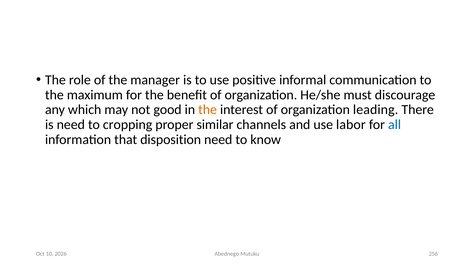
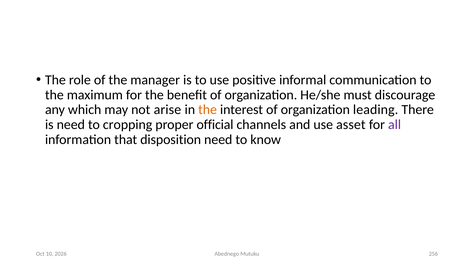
good: good -> arise (167, 110)
similar: similar -> official (215, 125)
labor: labor -> asset (351, 125)
all colour: blue -> purple (395, 125)
